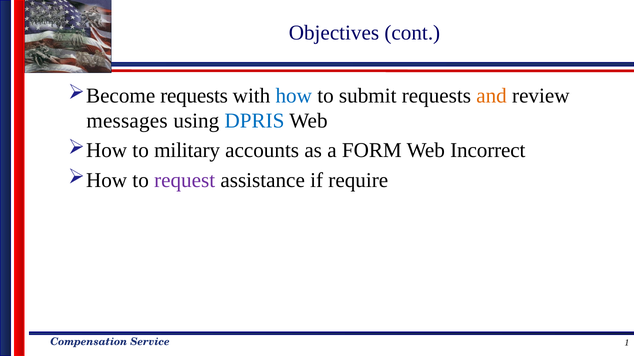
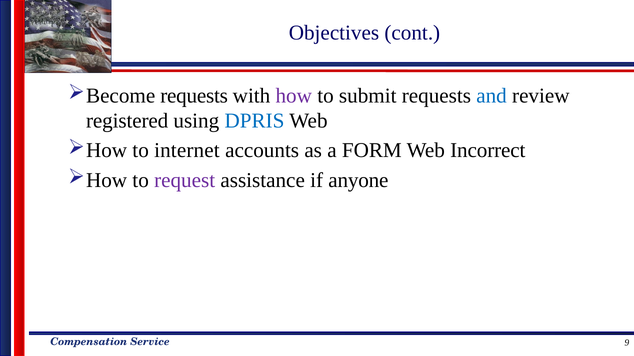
how colour: blue -> purple (294, 96)
and colour: orange -> blue (492, 96)
messages: messages -> registered (127, 121)
military: military -> internet (187, 151)
require: require -> anyone (358, 180)
1: 1 -> 9 (627, 343)
